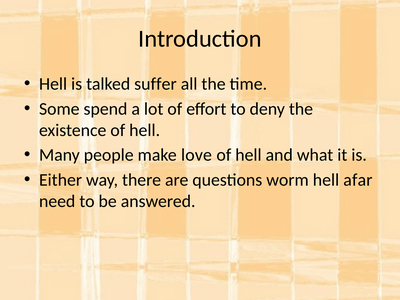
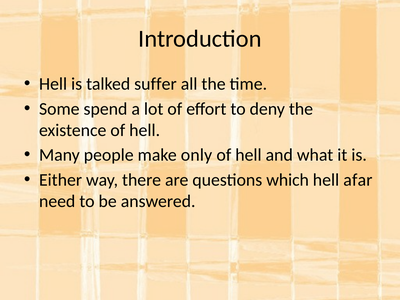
love: love -> only (196, 155)
worm: worm -> which (288, 180)
